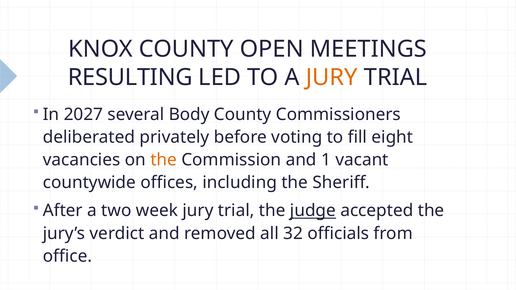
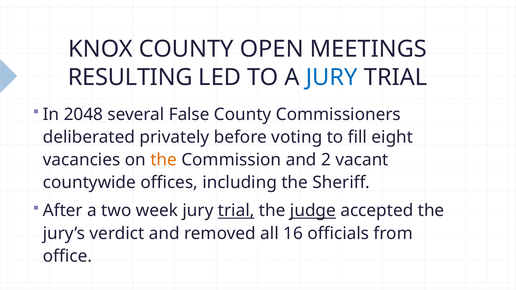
JURY colour: orange -> blue (332, 77)
2027: 2027 -> 2048 (83, 115)
Body: Body -> False (189, 115)
1: 1 -> 2 (326, 160)
trial underline: none -> present (236, 211)
32: 32 -> 16 (293, 234)
